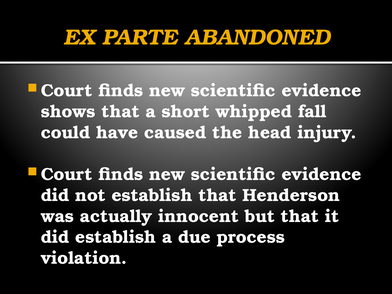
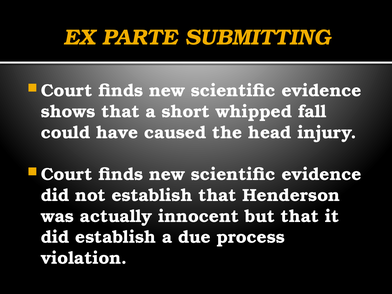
ABANDONED: ABANDONED -> SUBMITTING (258, 37)
